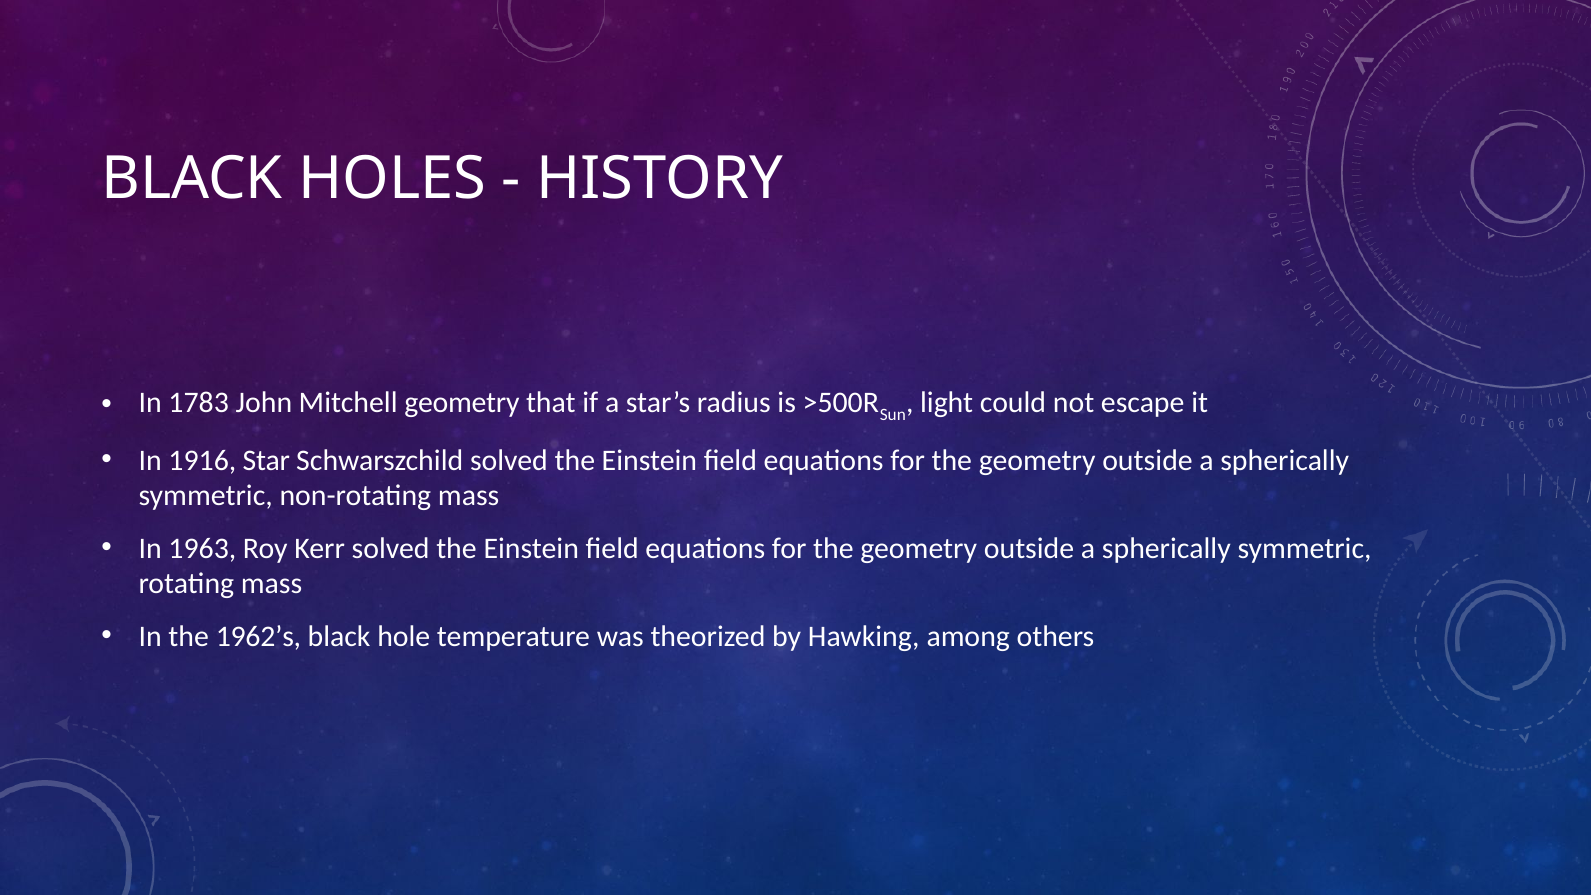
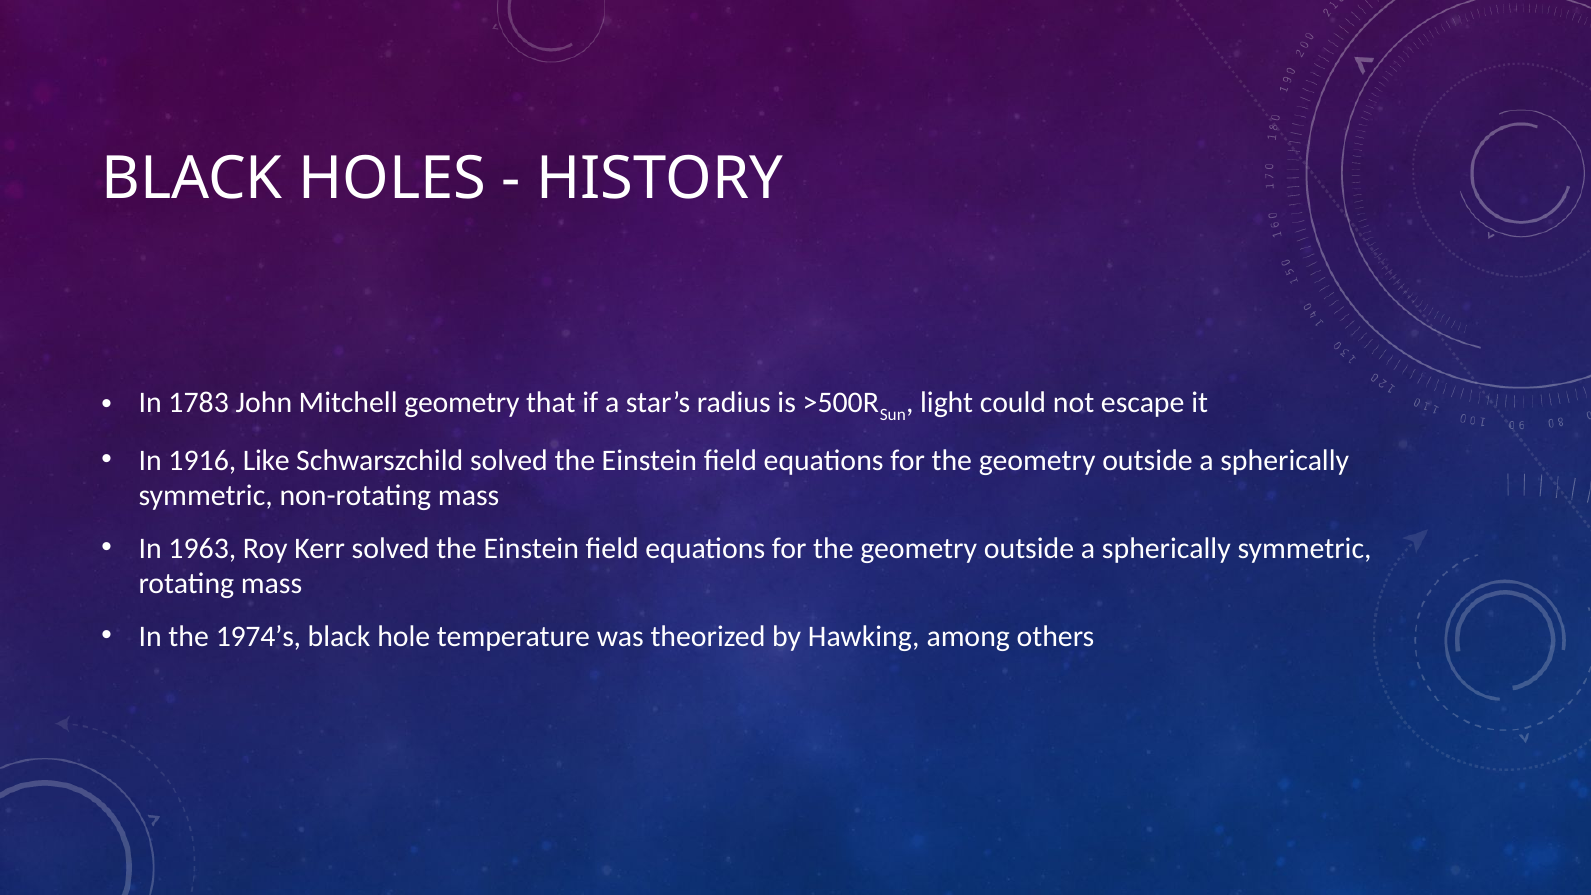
Star: Star -> Like (266, 460)
1962’s: 1962’s -> 1974’s (258, 636)
